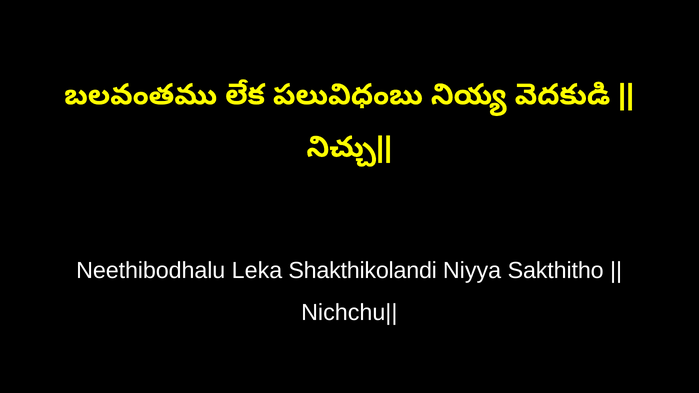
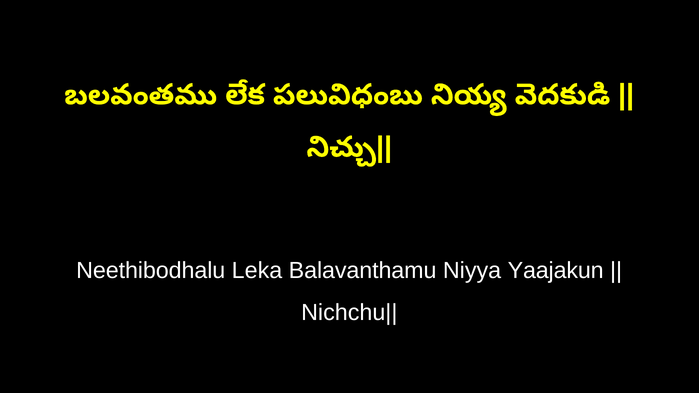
Shakthikolandi: Shakthikolandi -> Balavanthamu (363, 271)
Sakthitho: Sakthitho -> Yaajakun (556, 271)
